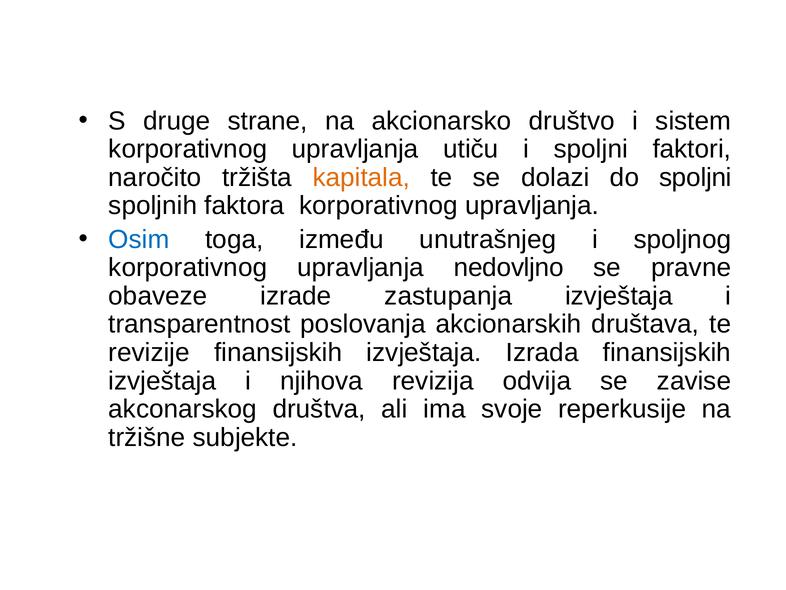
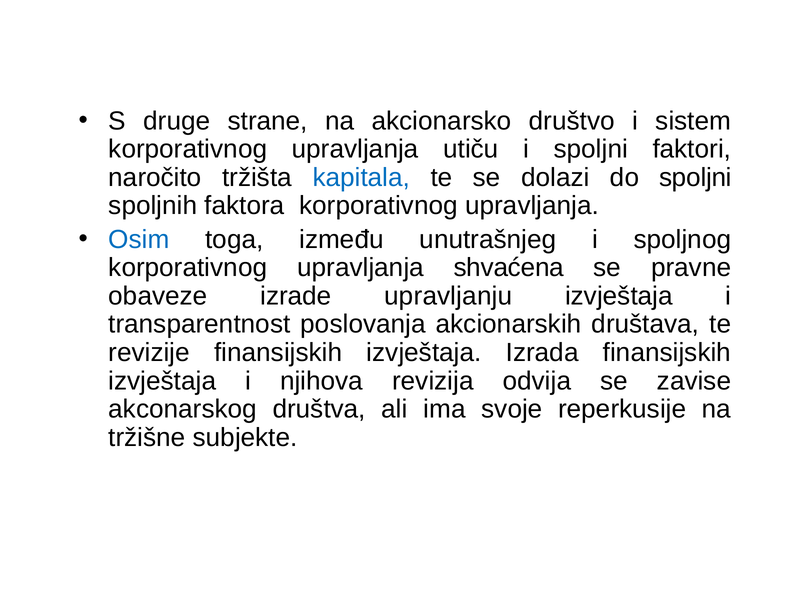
kapitala colour: orange -> blue (361, 177)
nedovljno: nedovljno -> shvaćena (509, 267)
zastupanja: zastupanja -> upravljanju (448, 296)
